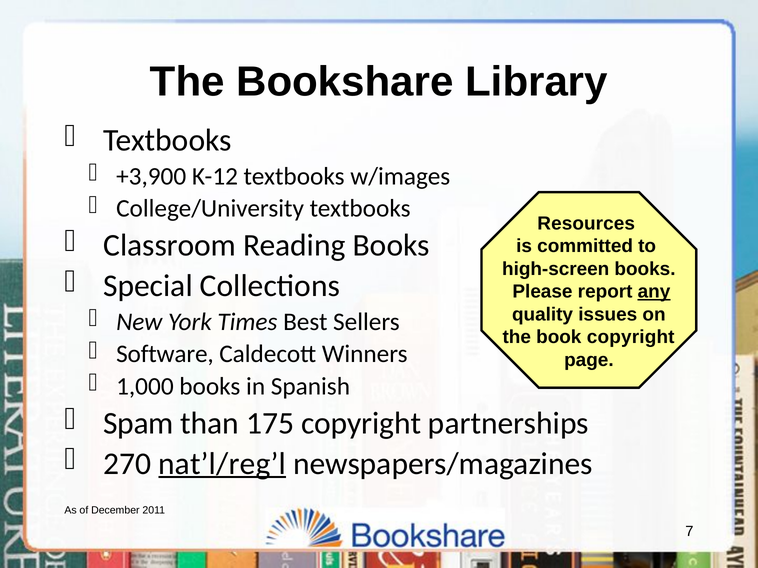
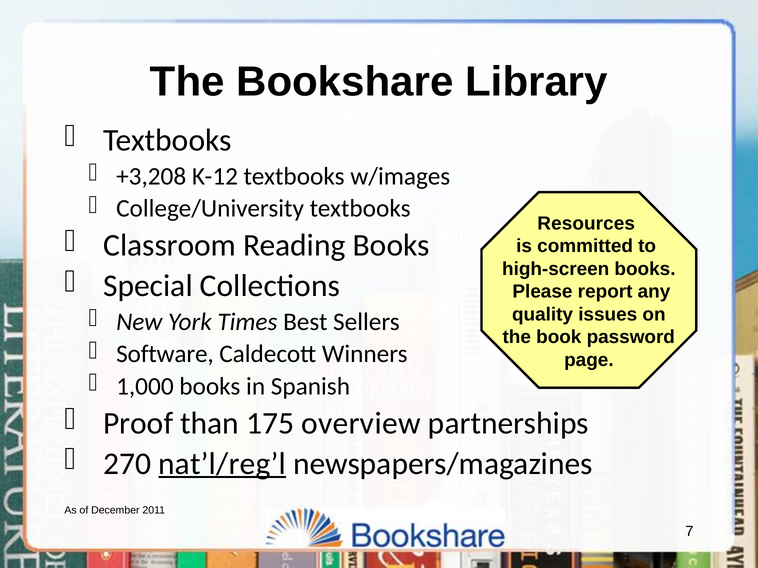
+3,900: +3,900 -> +3,208 (151, 176)
any underline: present -> none (654, 292)
book copyright: copyright -> password (631, 337)
Spam: Spam -> Proof (138, 424)
175 copyright: copyright -> overview (361, 424)
